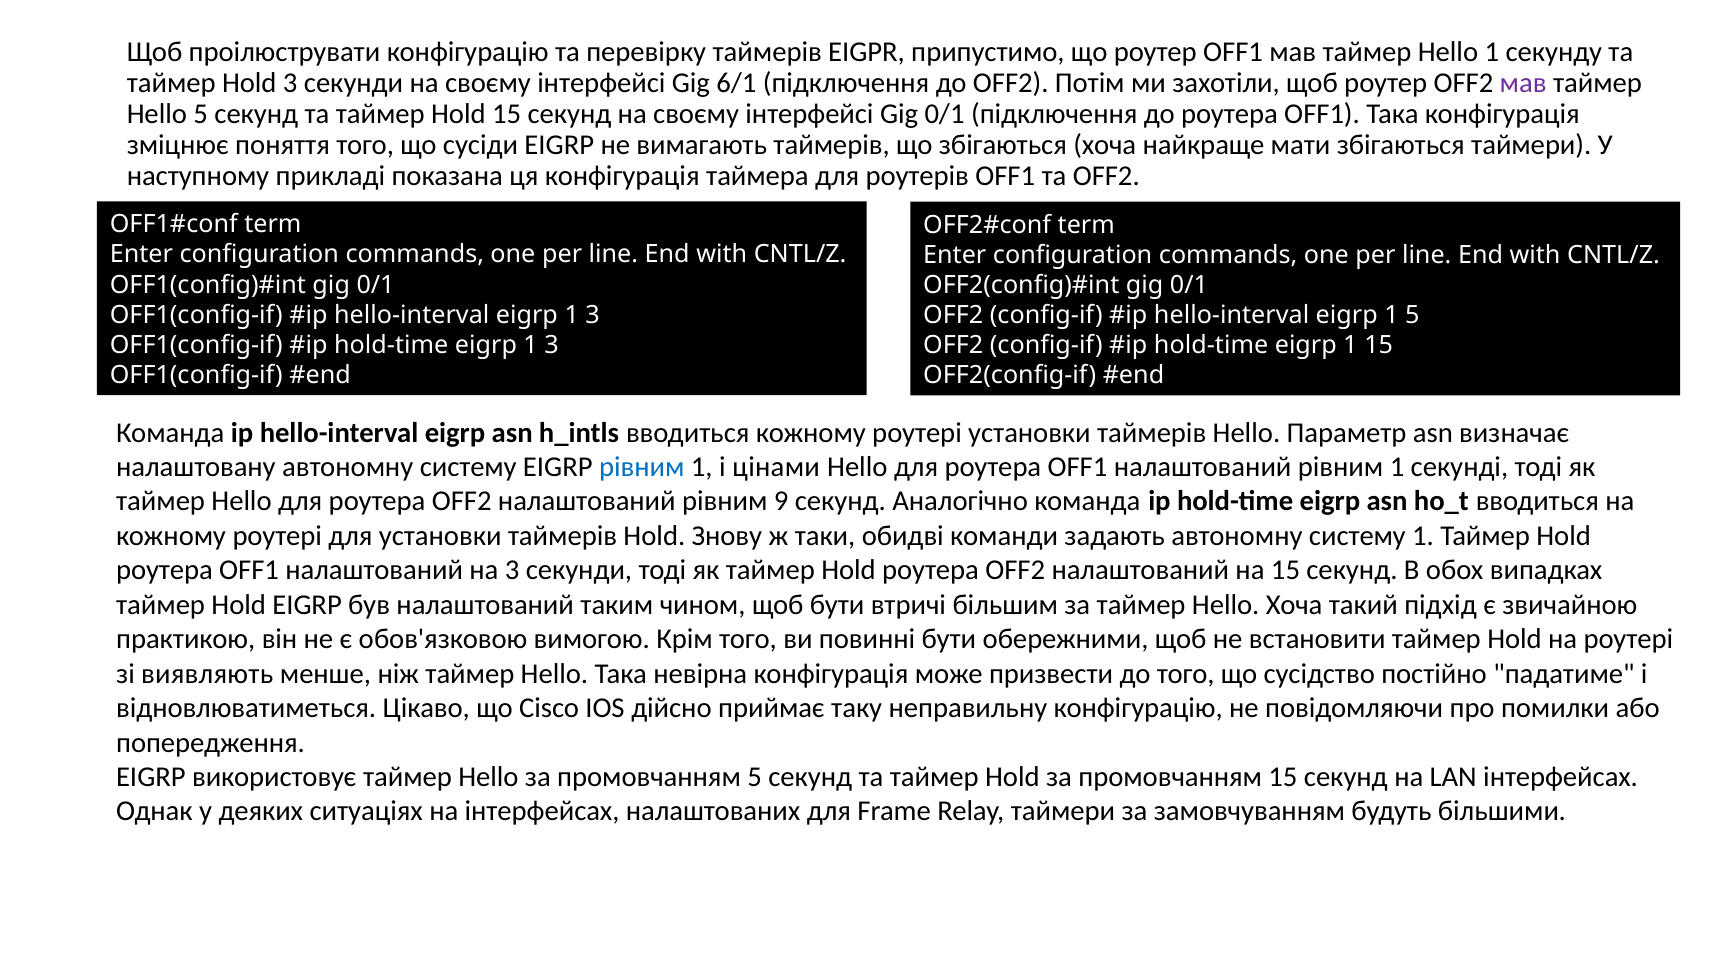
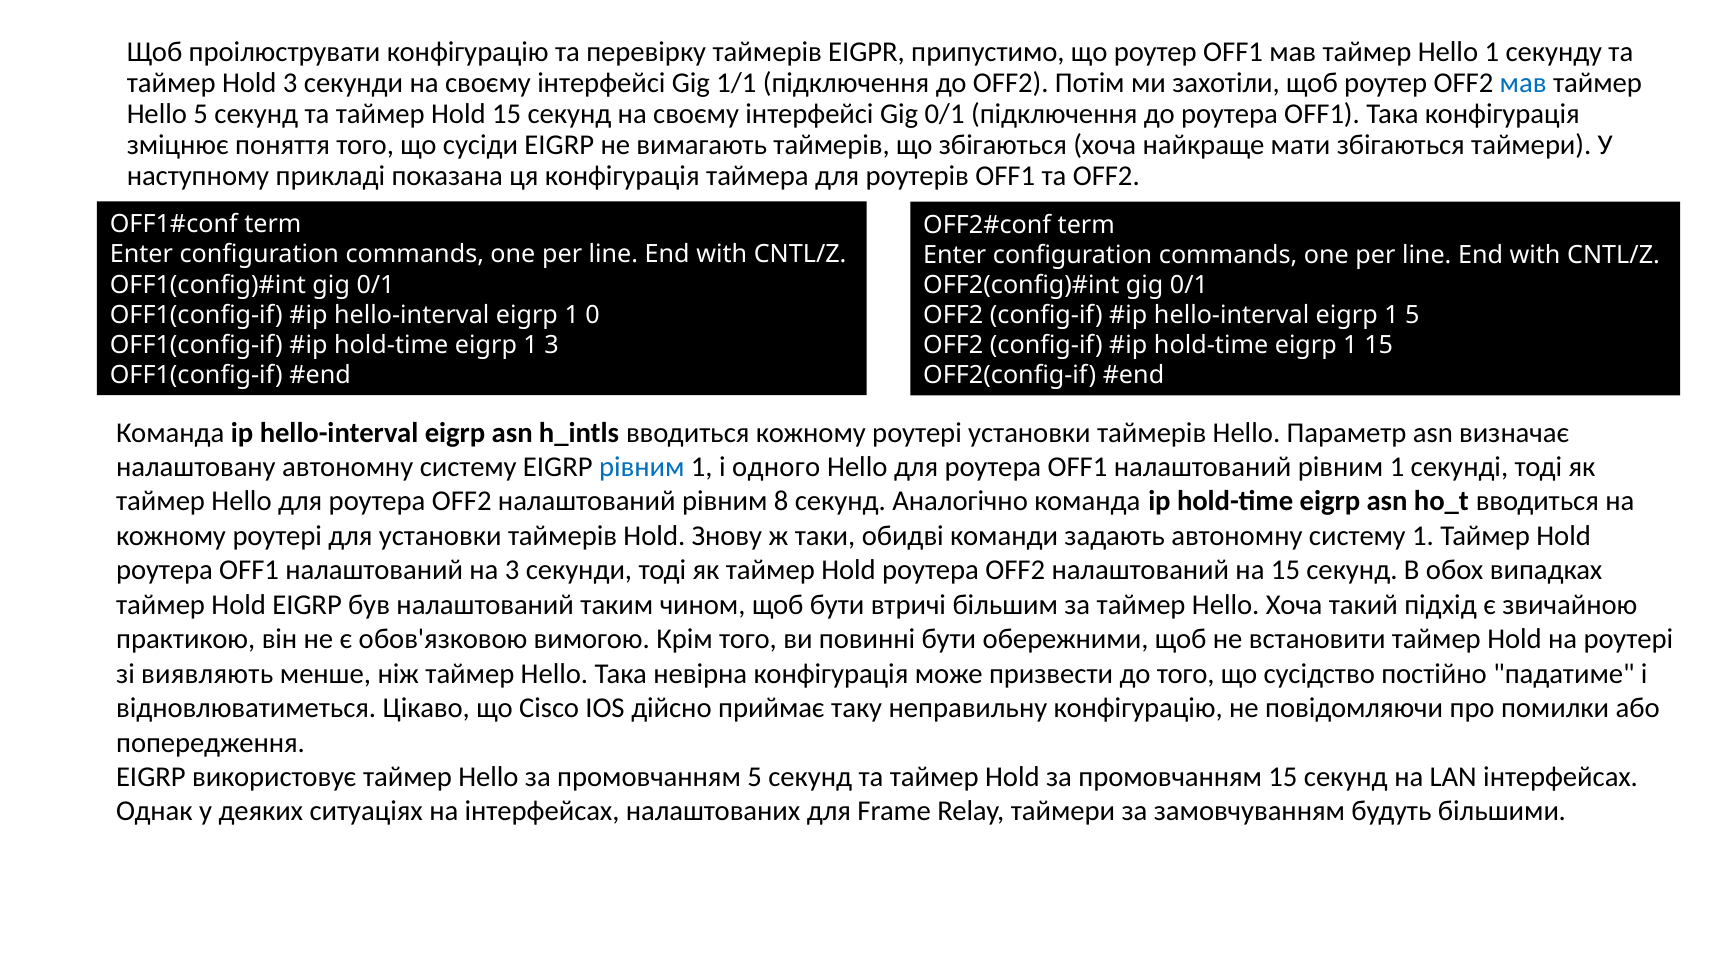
6/1: 6/1 -> 1/1 (736, 83)
мав colour: purple -> blue (1523, 83)
hello-interval eigrp 1 3: 3 -> 0 (593, 315)
цінами: цінами -> одного (776, 467)
9: 9 -> 8 (781, 502)
